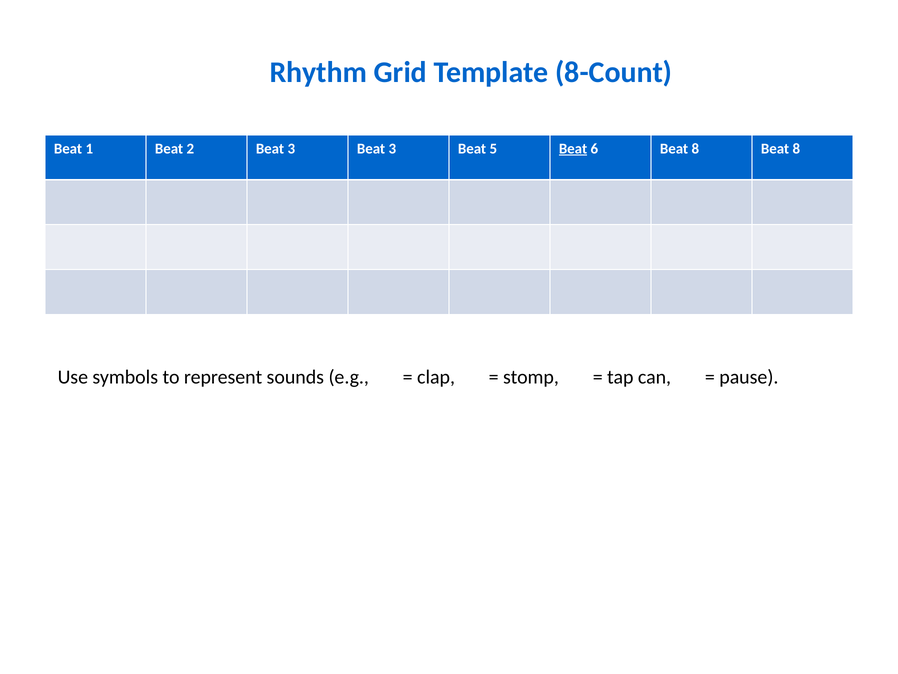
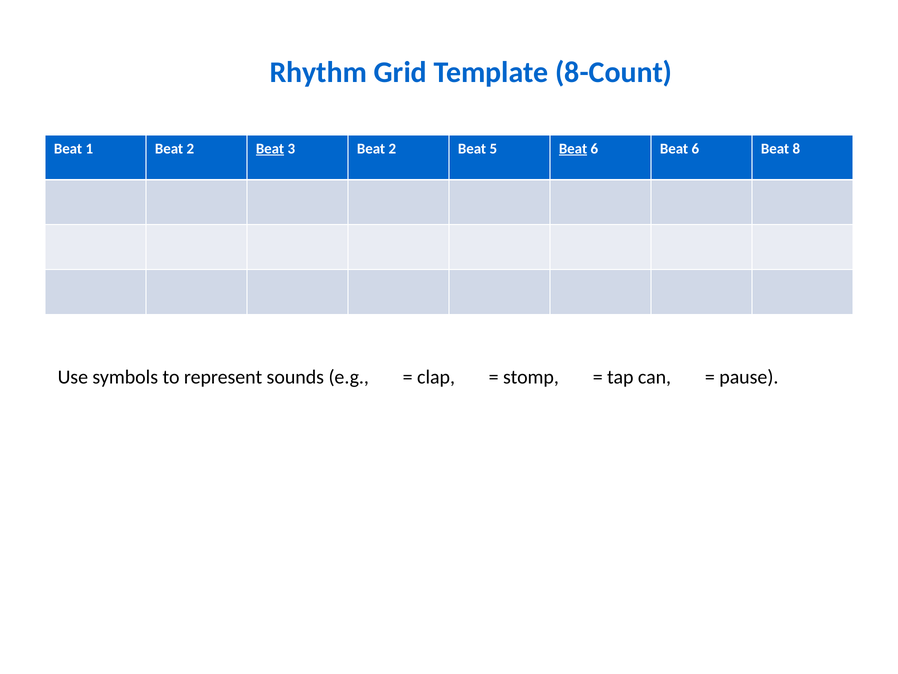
Beat underline: none -> present (270, 148)
3 Beat 3: 3 -> 2 (392, 148)
6 Beat 8: 8 -> 6 (695, 148)
